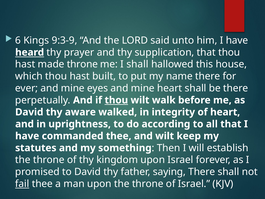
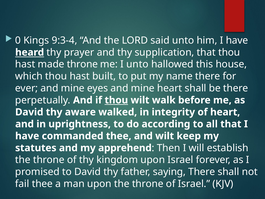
6: 6 -> 0 (18, 40)
9:3-9: 9:3-9 -> 9:3-4 (65, 40)
I shall: shall -> unto (137, 64)
something: something -> apprehend (125, 148)
fail underline: present -> none (22, 184)
